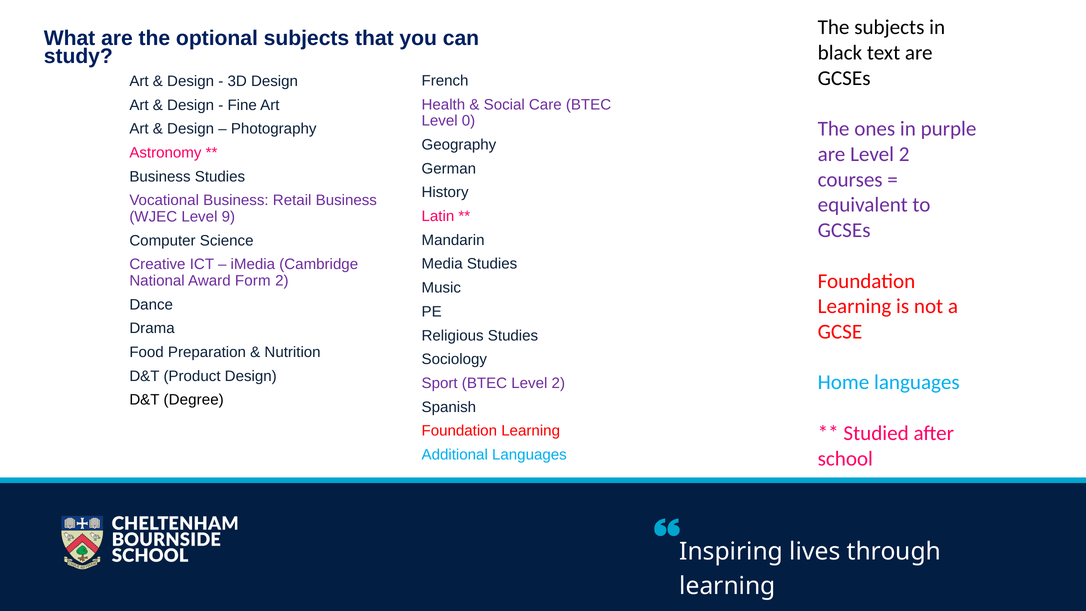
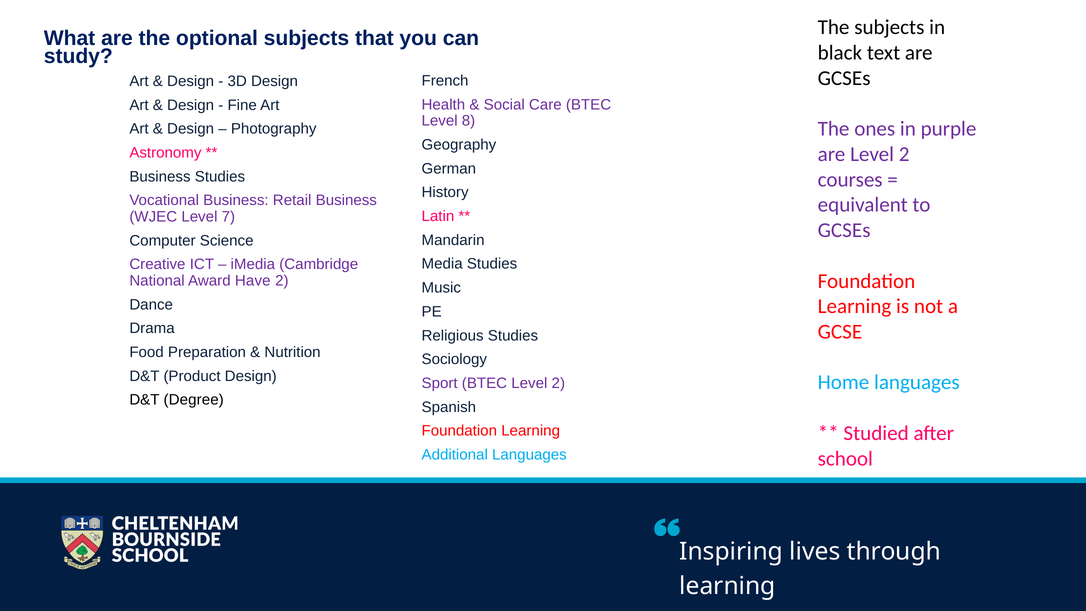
0: 0 -> 8 (469, 121)
9: 9 -> 7 (228, 217)
Form: Form -> Have (253, 281)
